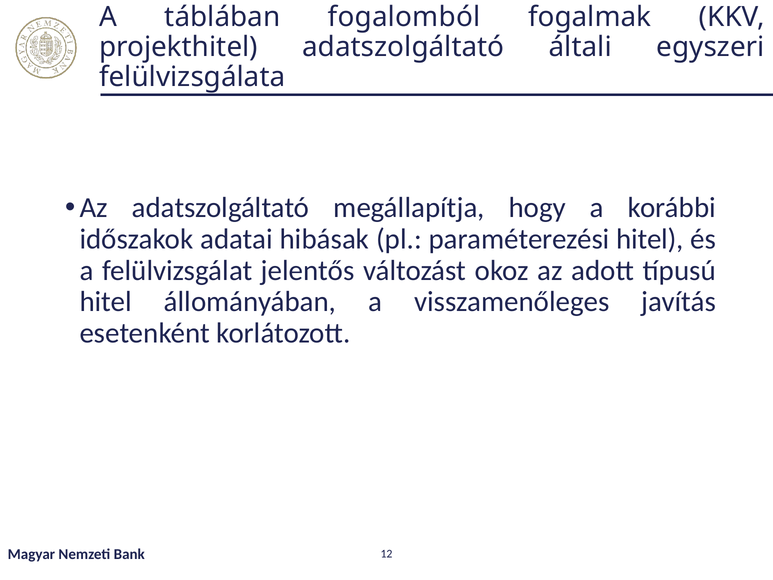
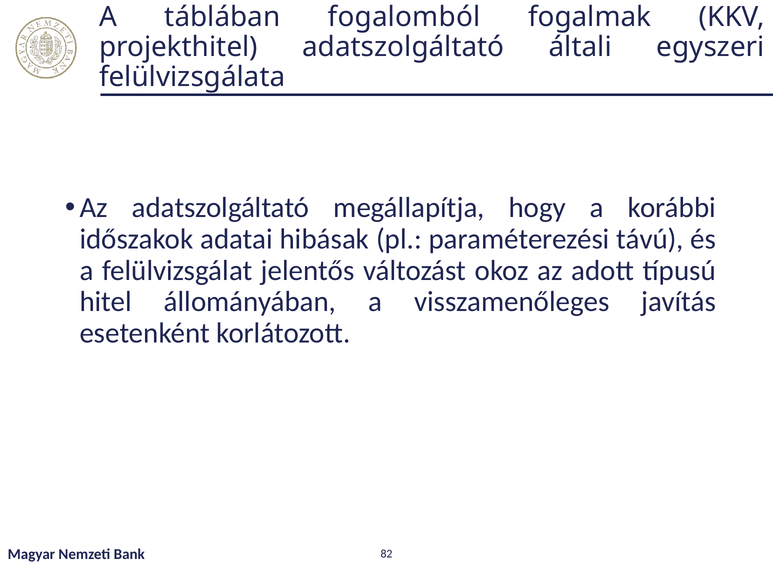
paraméterezési hitel: hitel -> távú (650, 239)
12: 12 -> 82 (386, 553)
